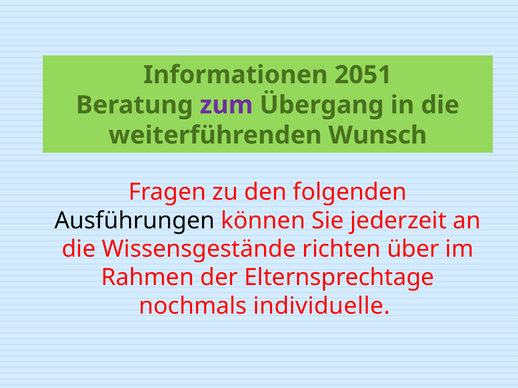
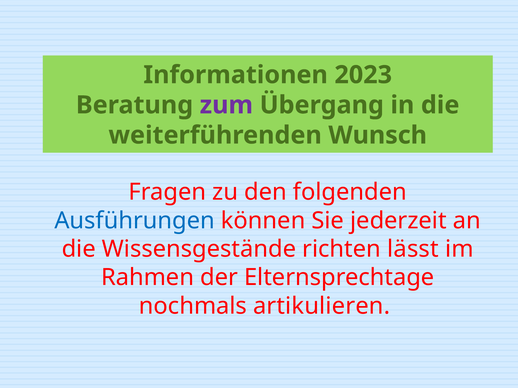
2051: 2051 -> 2023 (363, 75)
Ausführungen colour: black -> blue (135, 221)
über: über -> lässt (413, 249)
individuelle: individuelle -> artikulieren (322, 306)
